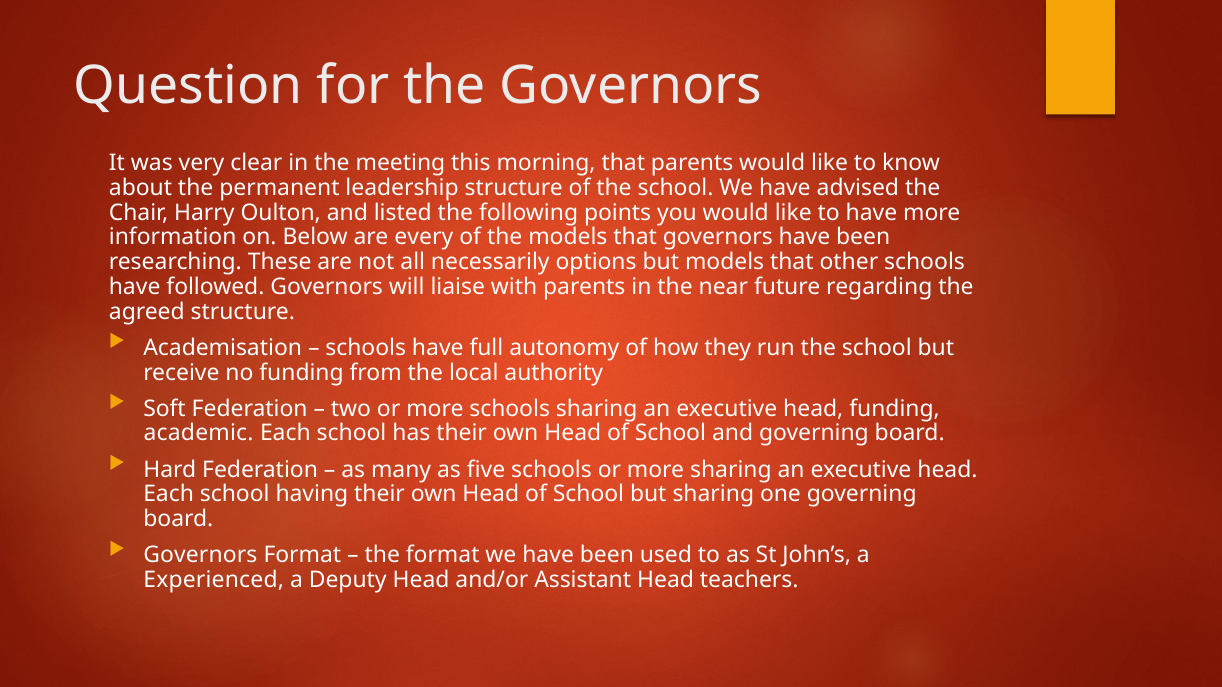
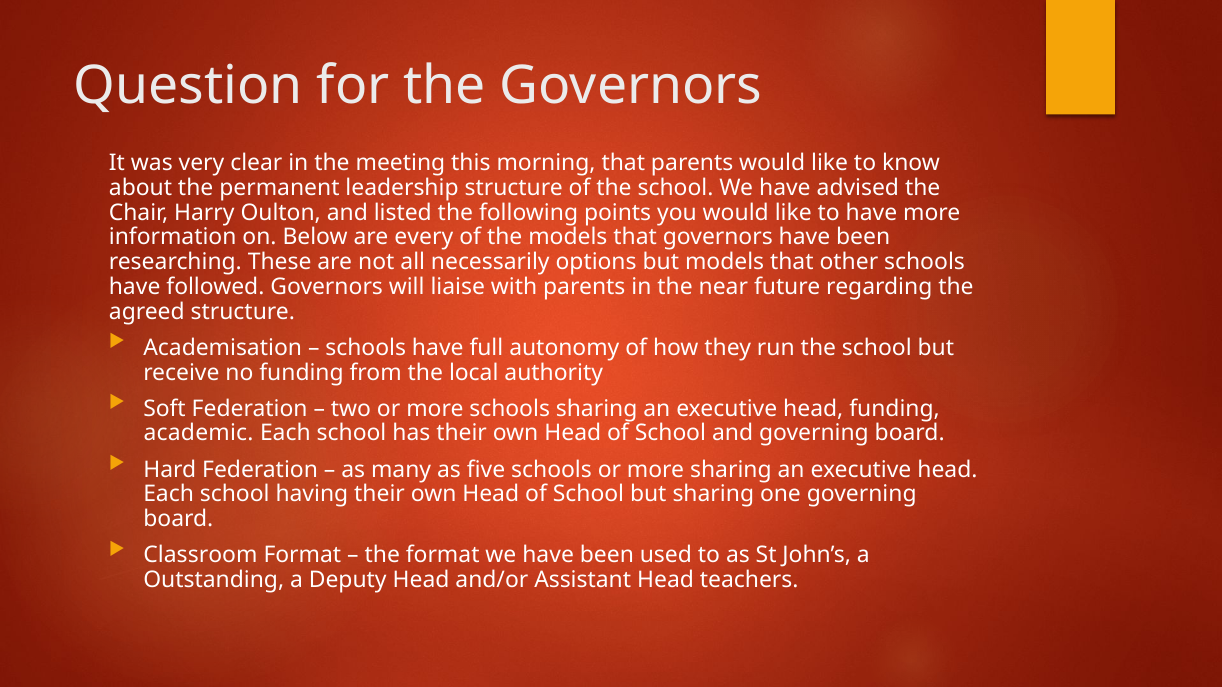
Governors: Governors -> Classroom (200, 556)
Experienced: Experienced -> Outstanding (214, 580)
